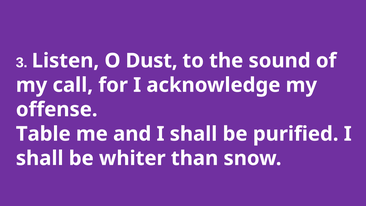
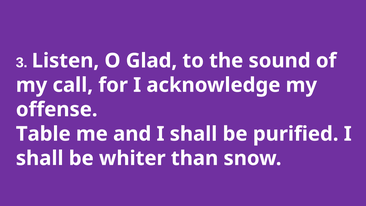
Dust: Dust -> Glad (151, 61)
